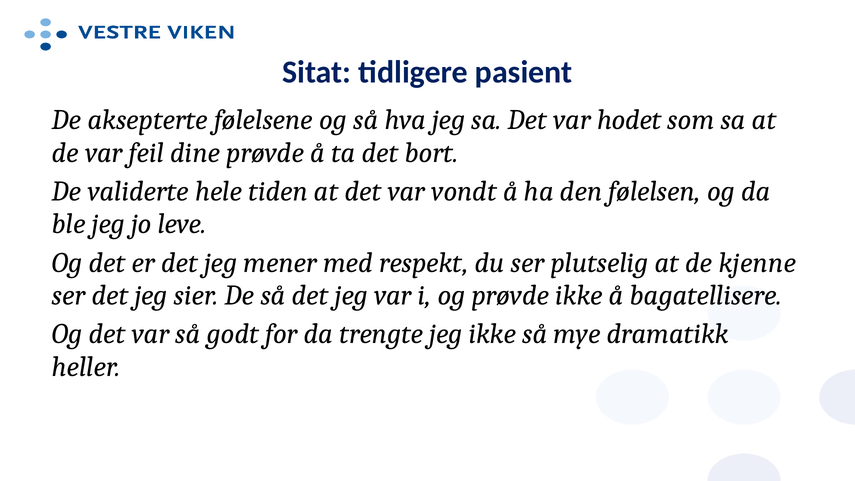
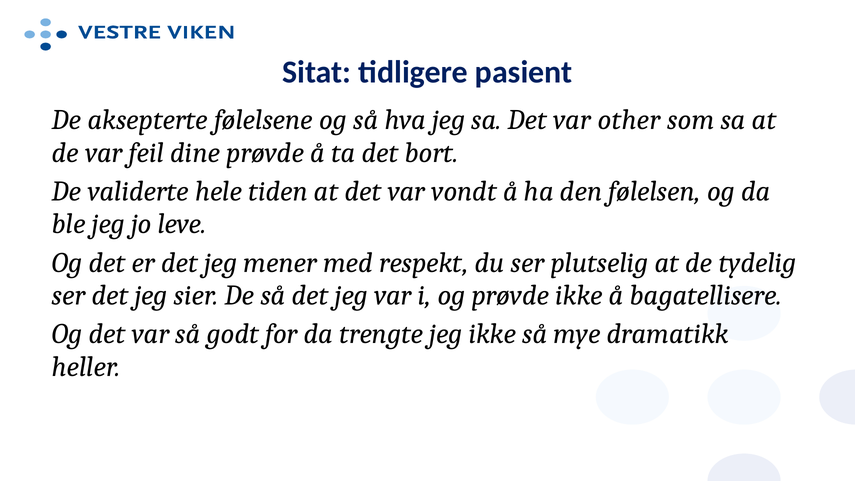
hodet: hodet -> other (629, 120)
kjenne: kjenne -> tydelig (757, 263)
